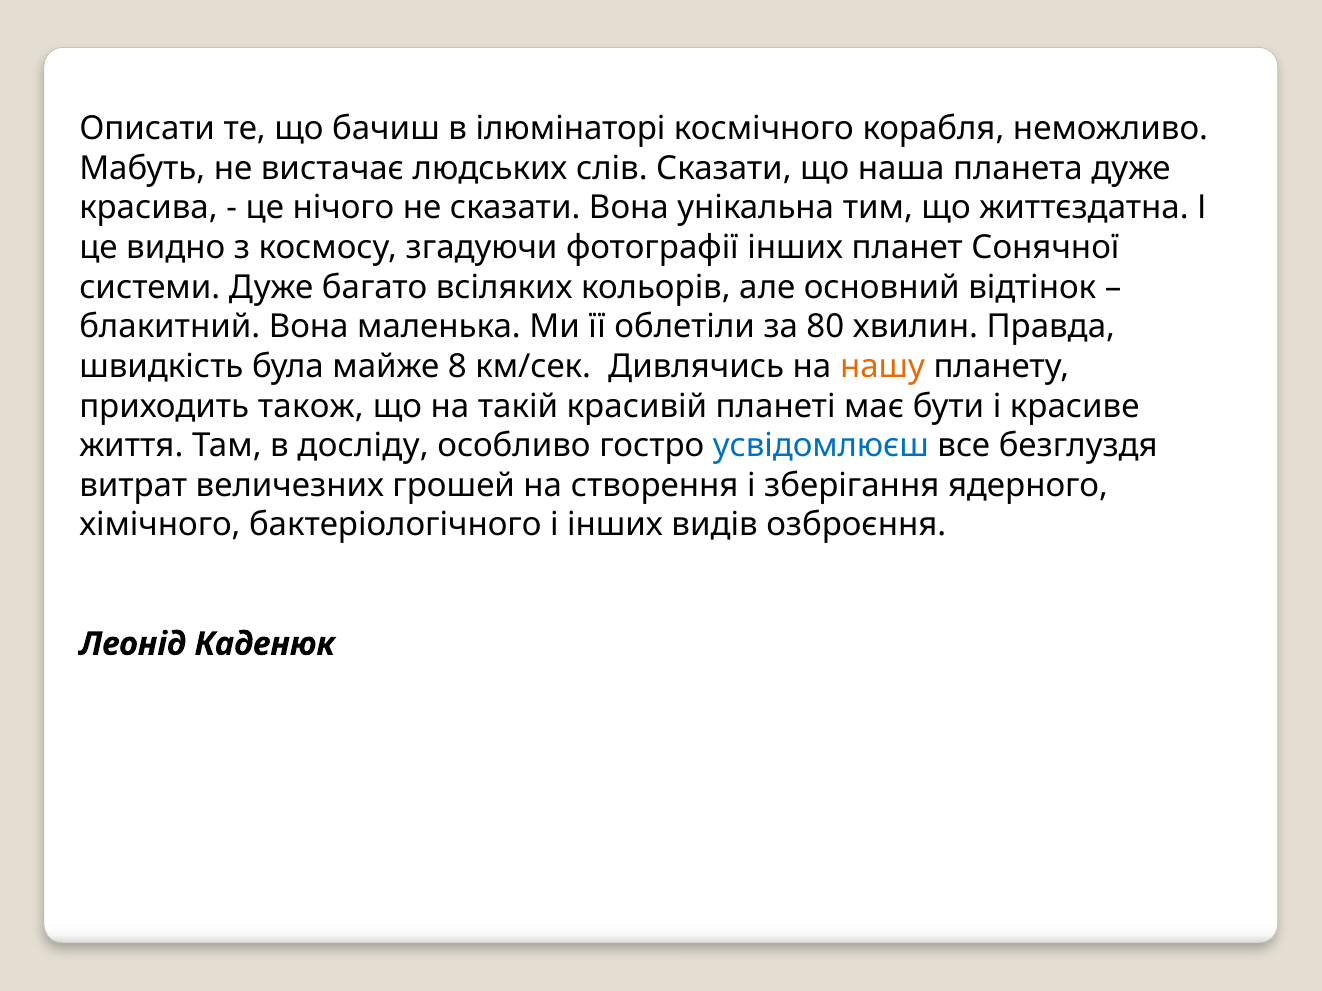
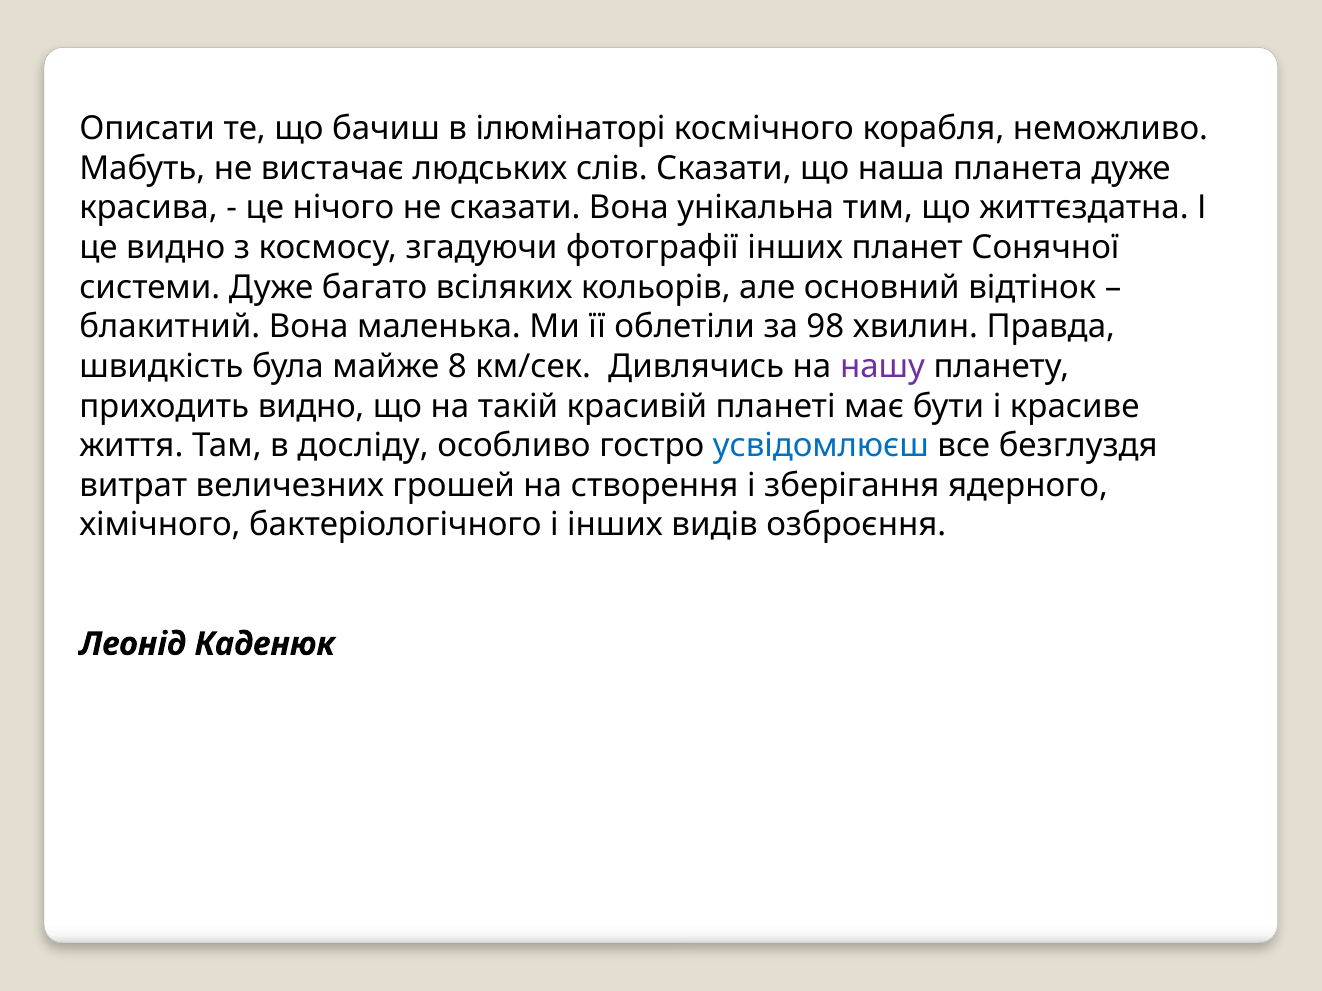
80: 80 -> 98 (825, 327)
нашу colour: orange -> purple (883, 367)
приходить також: також -> видно (311, 406)
